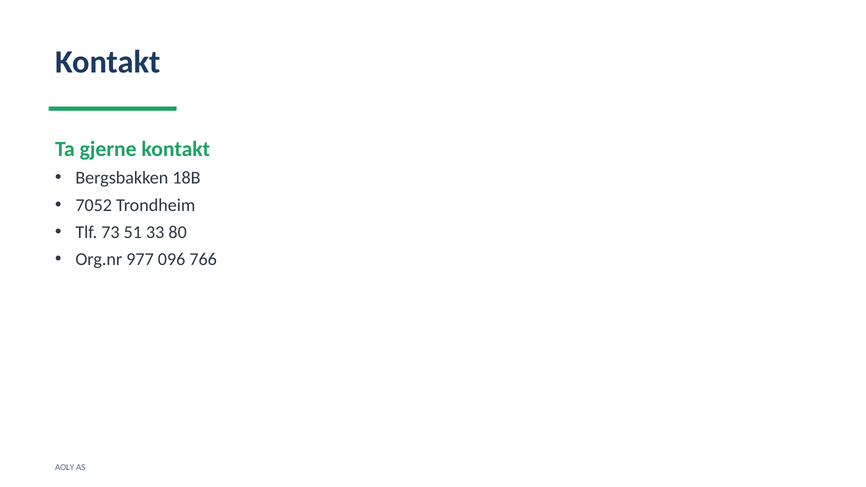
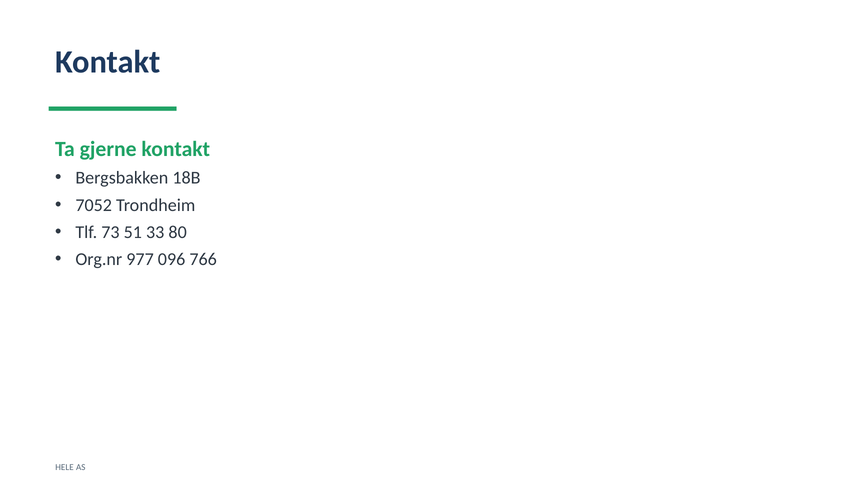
AOLY: AOLY -> HELE (65, 467)
